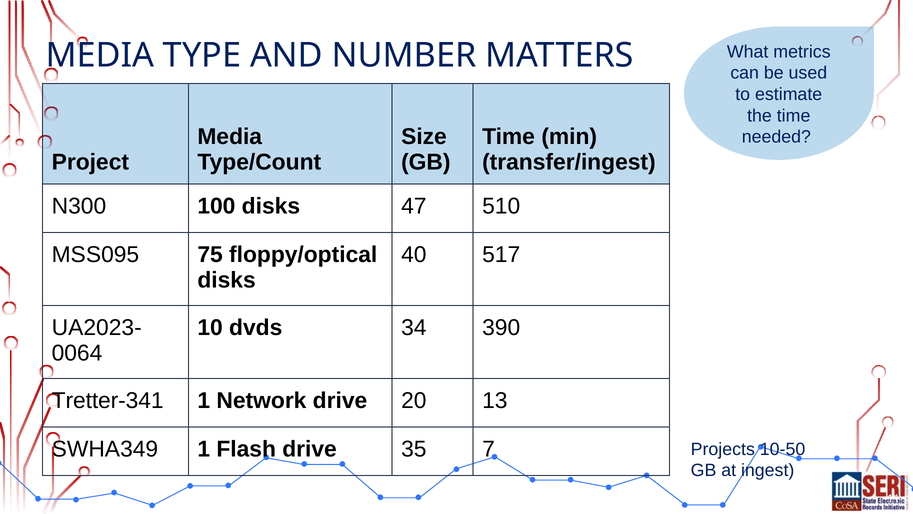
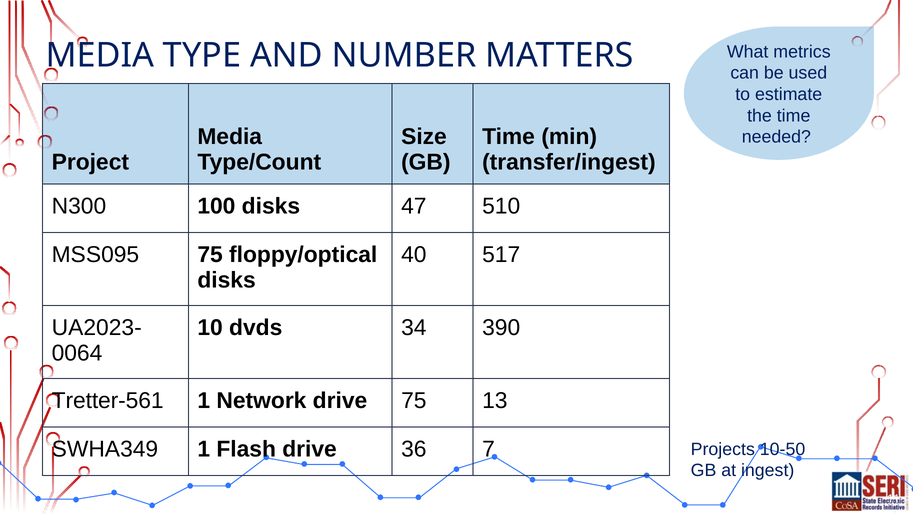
Tretter-341: Tretter-341 -> Tretter-561 (108, 401)
drive 20: 20 -> 75 (414, 401)
35: 35 -> 36 (414, 449)
